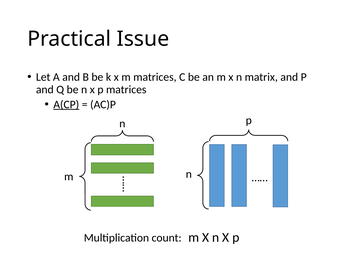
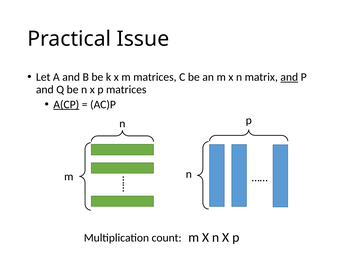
and underline: none -> present (289, 77)
